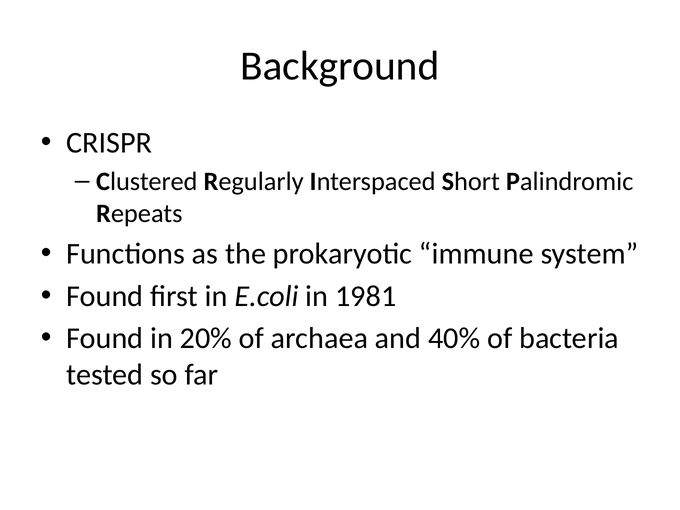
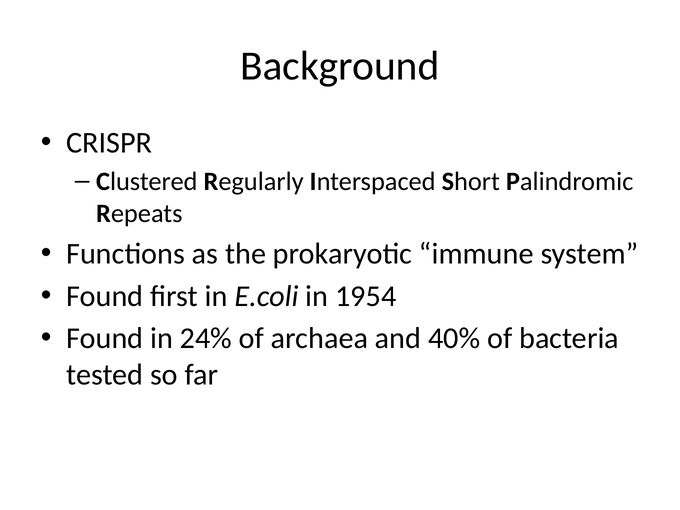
1981: 1981 -> 1954 (366, 296)
20%: 20% -> 24% (206, 338)
